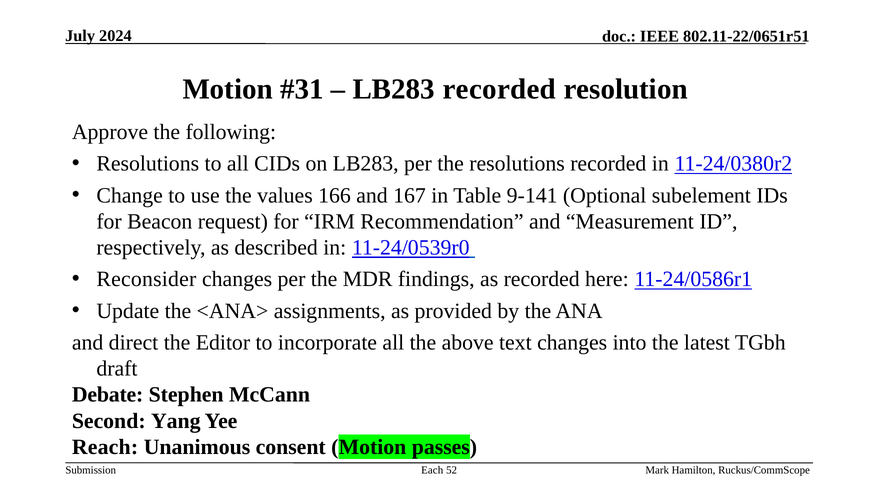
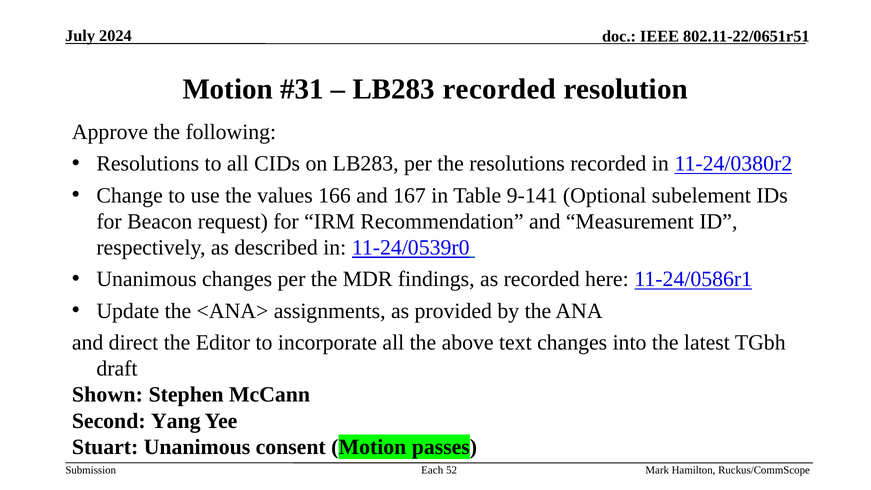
Reconsider: Reconsider -> Unanimous (147, 279)
Debate: Debate -> Shown (107, 395)
Reach: Reach -> Stuart (105, 447)
